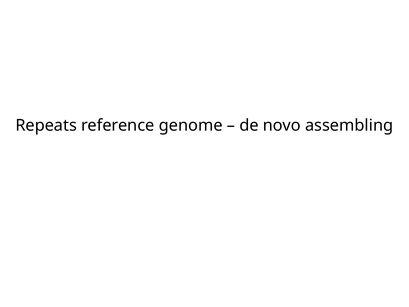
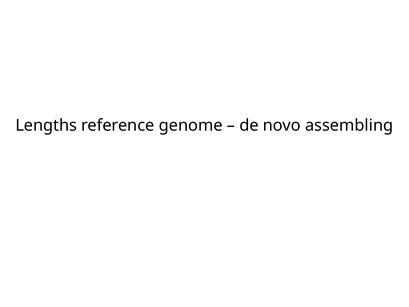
Repeats: Repeats -> Lengths (46, 125)
